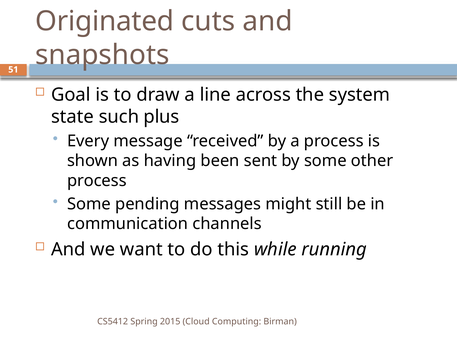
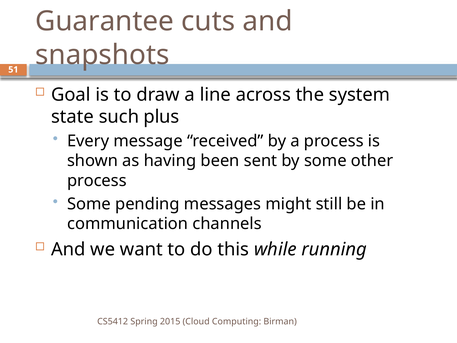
Originated: Originated -> Guarantee (105, 21)
